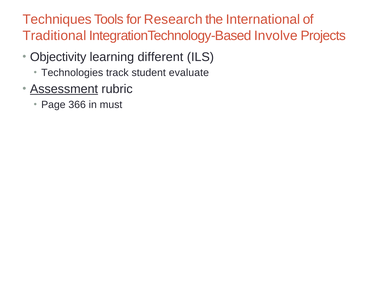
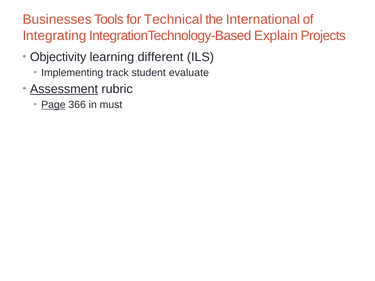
Techniques: Techniques -> Businesses (57, 19)
Research: Research -> Technical (173, 19)
Traditional: Traditional -> Integrating (54, 36)
Involve: Involve -> Explain (276, 36)
Technologies: Technologies -> Implementing (72, 73)
Page underline: none -> present (53, 105)
